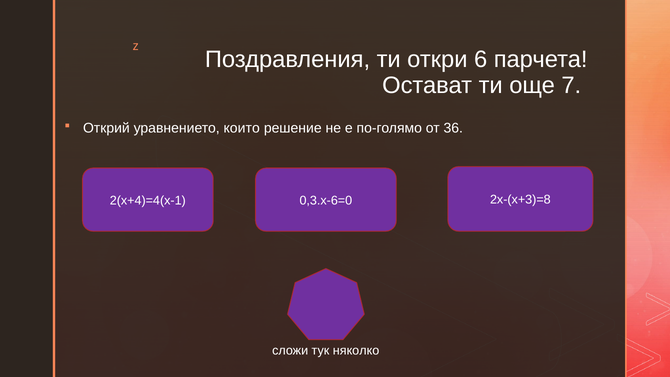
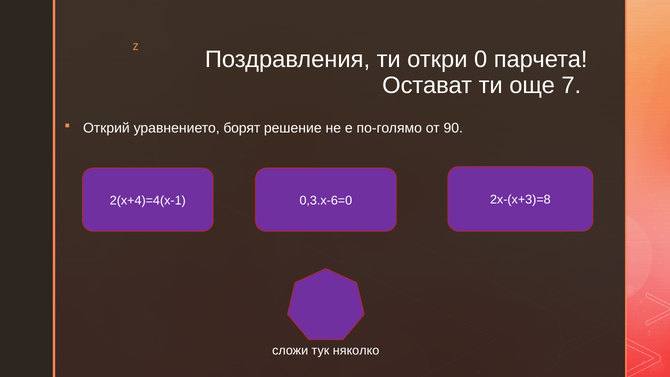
6: 6 -> 0 (481, 60)
които: които -> борят (242, 128)
36: 36 -> 90 (453, 128)
